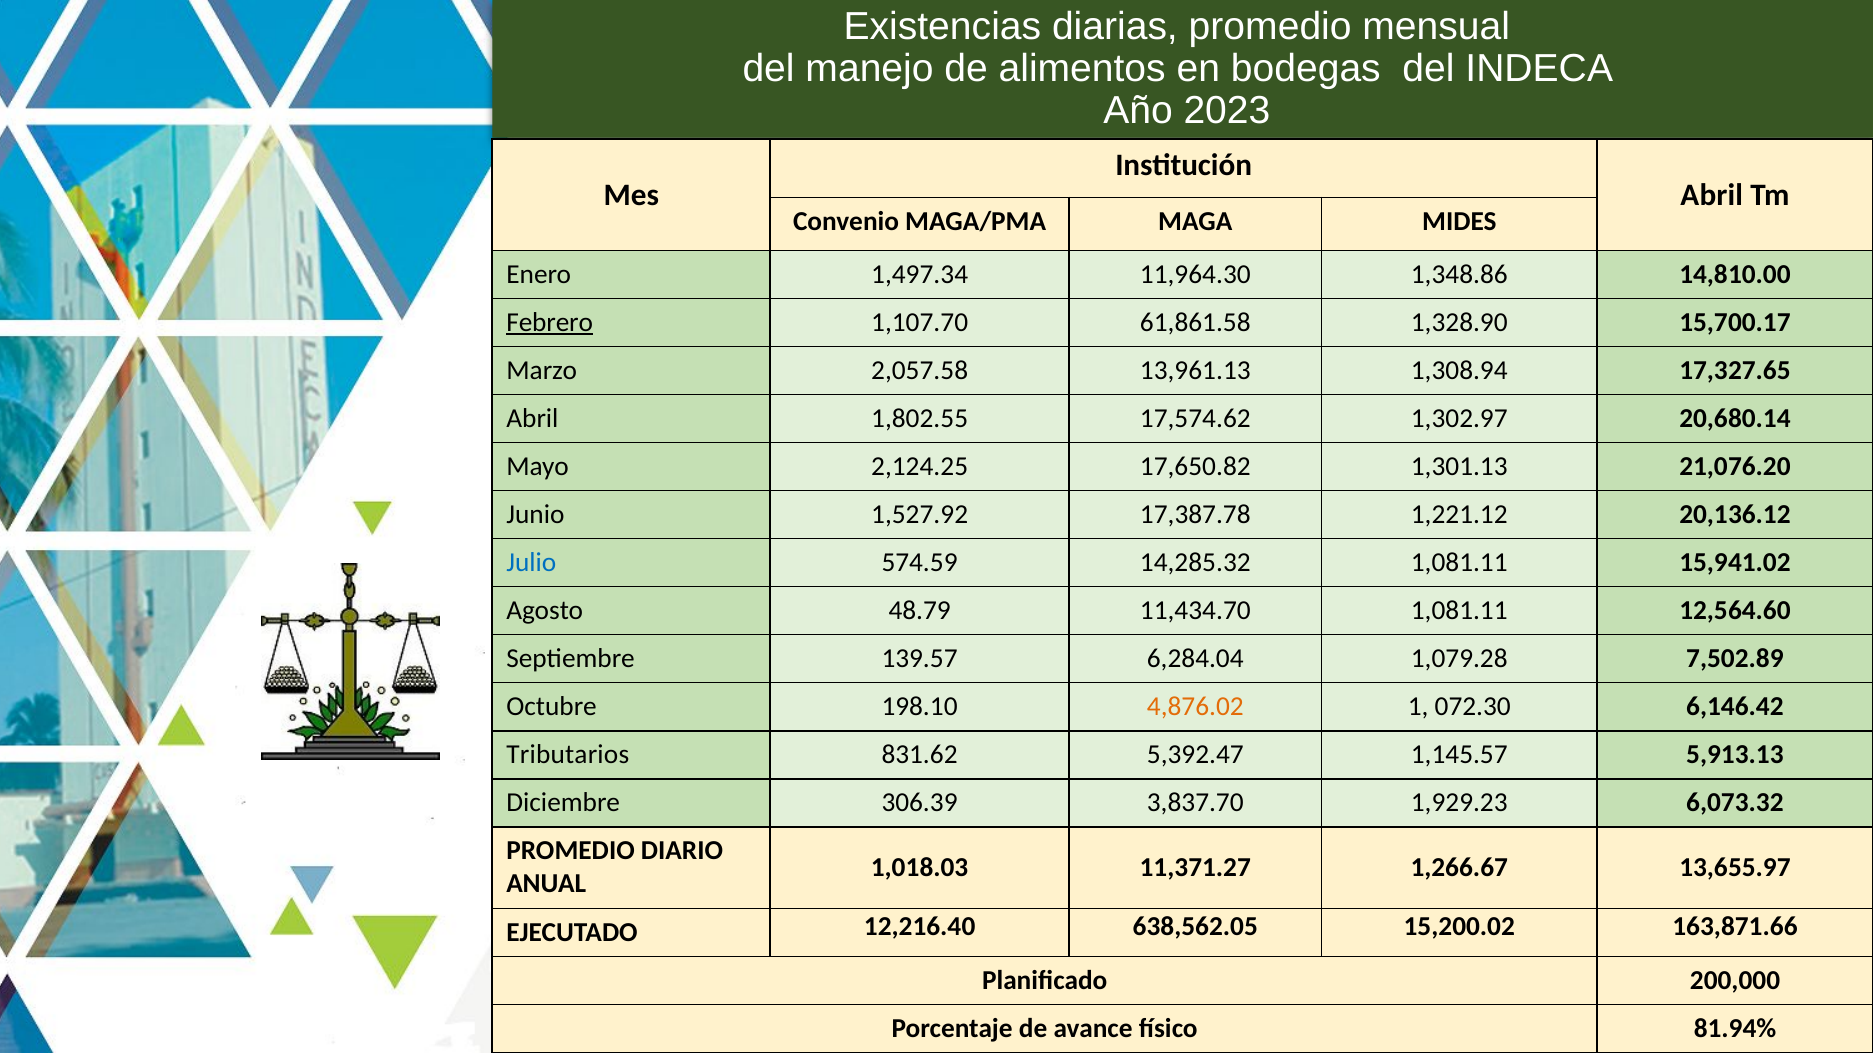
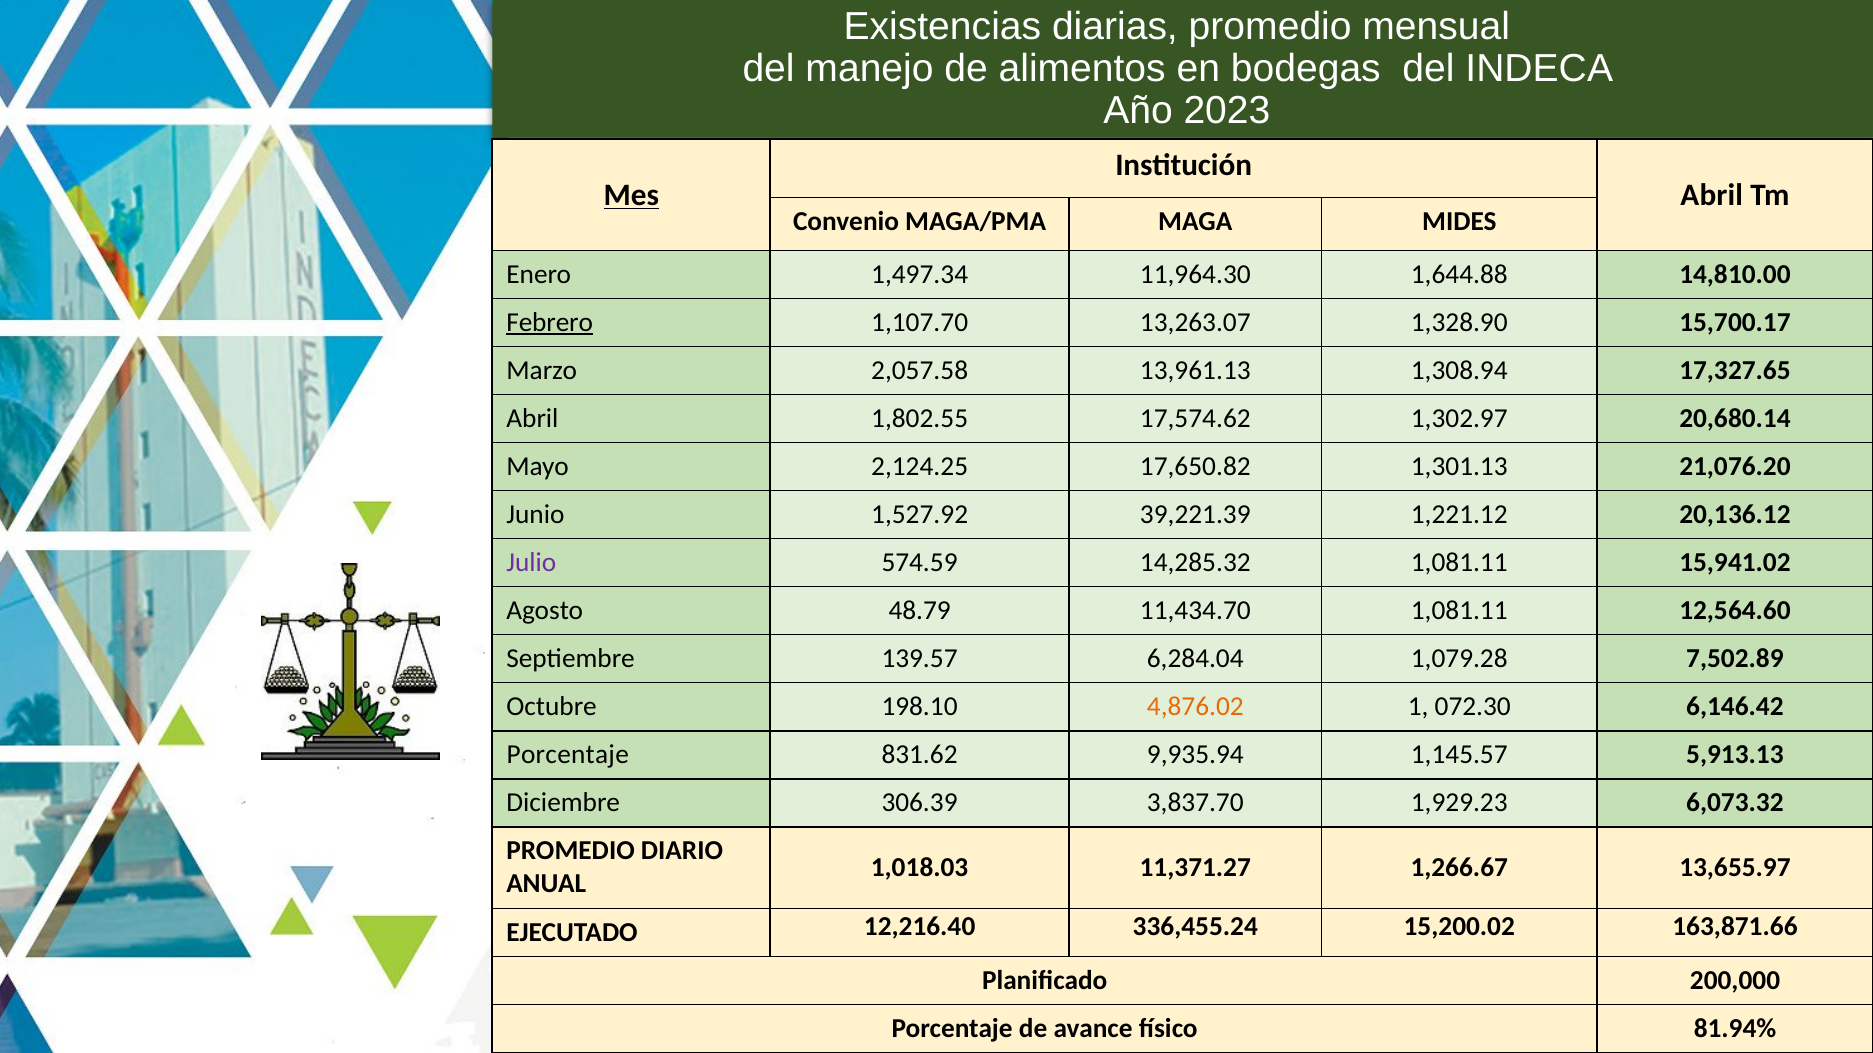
Mes underline: none -> present (631, 195)
1,348.86: 1,348.86 -> 1,644.88 (1459, 274)
61,861.58: 61,861.58 -> 13,263.07 (1195, 323)
17,387.78: 17,387.78 -> 39,221.39 (1195, 515)
Julio colour: blue -> purple (531, 563)
Tributarios: Tributarios -> Porcentaje (568, 755)
5,392.47: 5,392.47 -> 9,935.94 (1195, 755)
638,562.05: 638,562.05 -> 336,455.24 (1195, 927)
